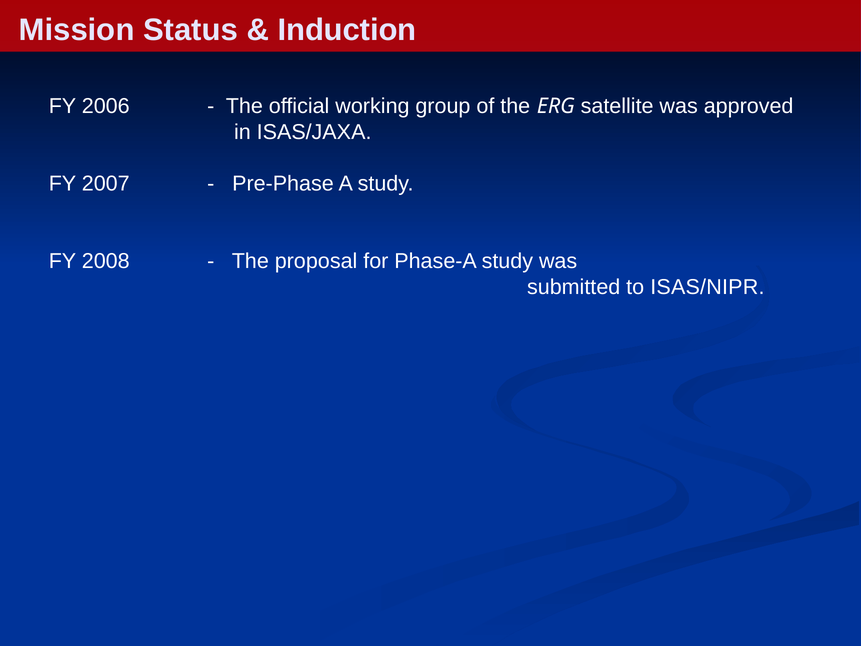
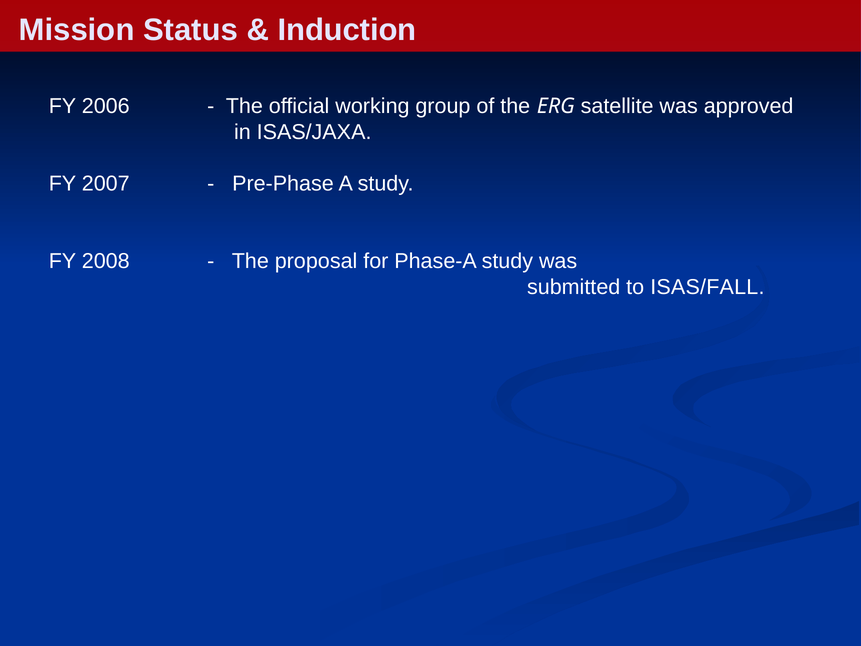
ISAS/NIPR: ISAS/NIPR -> ISAS/FALL (707, 287)
